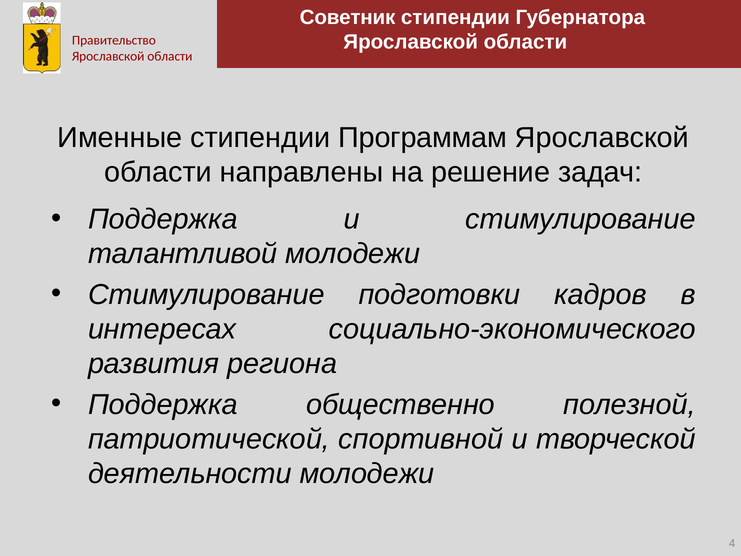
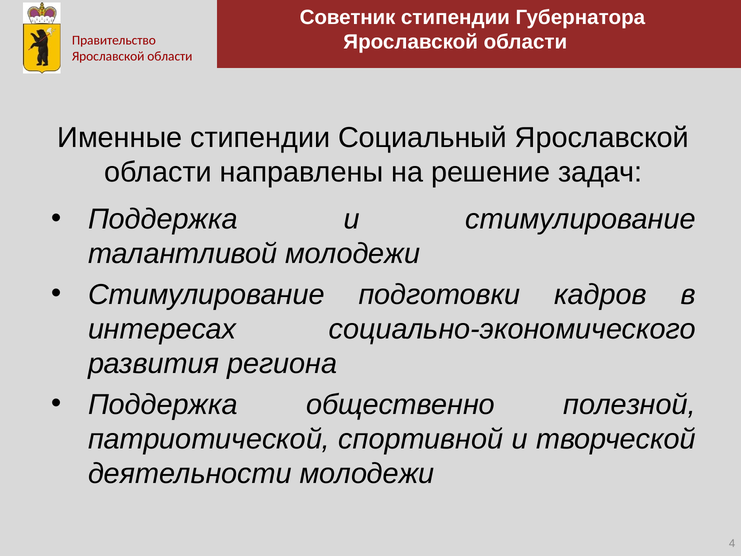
Программам: Программам -> Социальный (423, 137)
